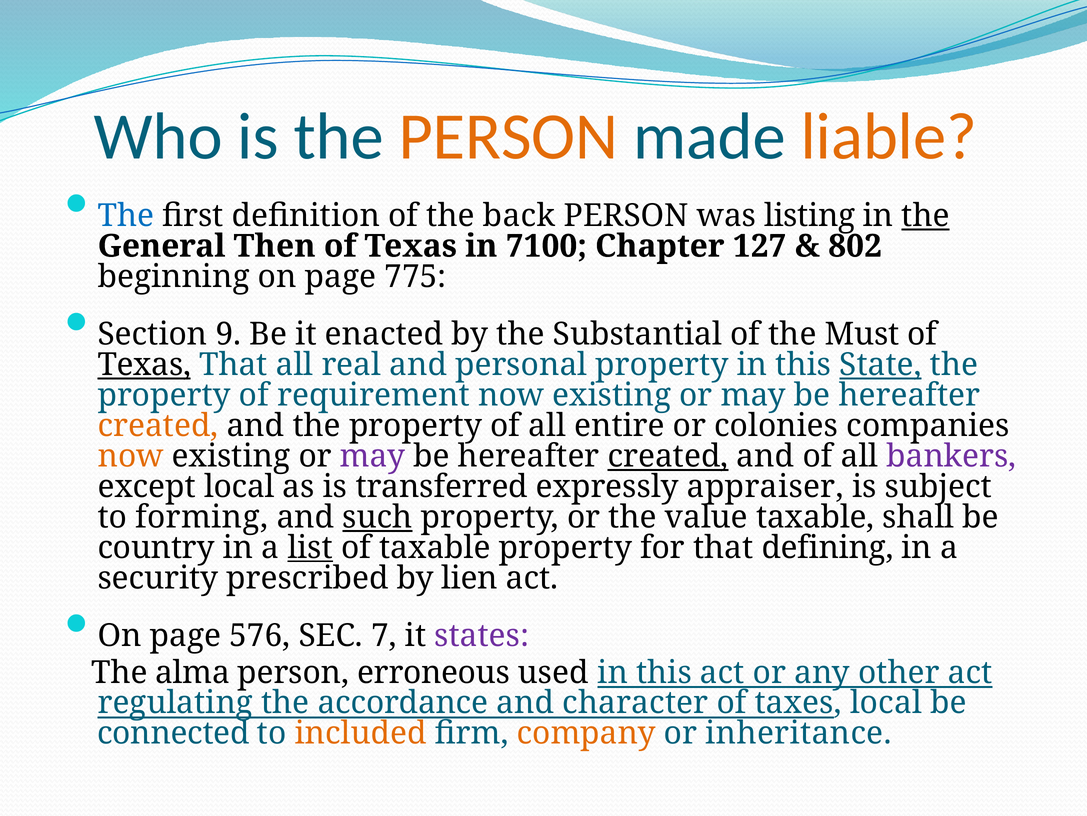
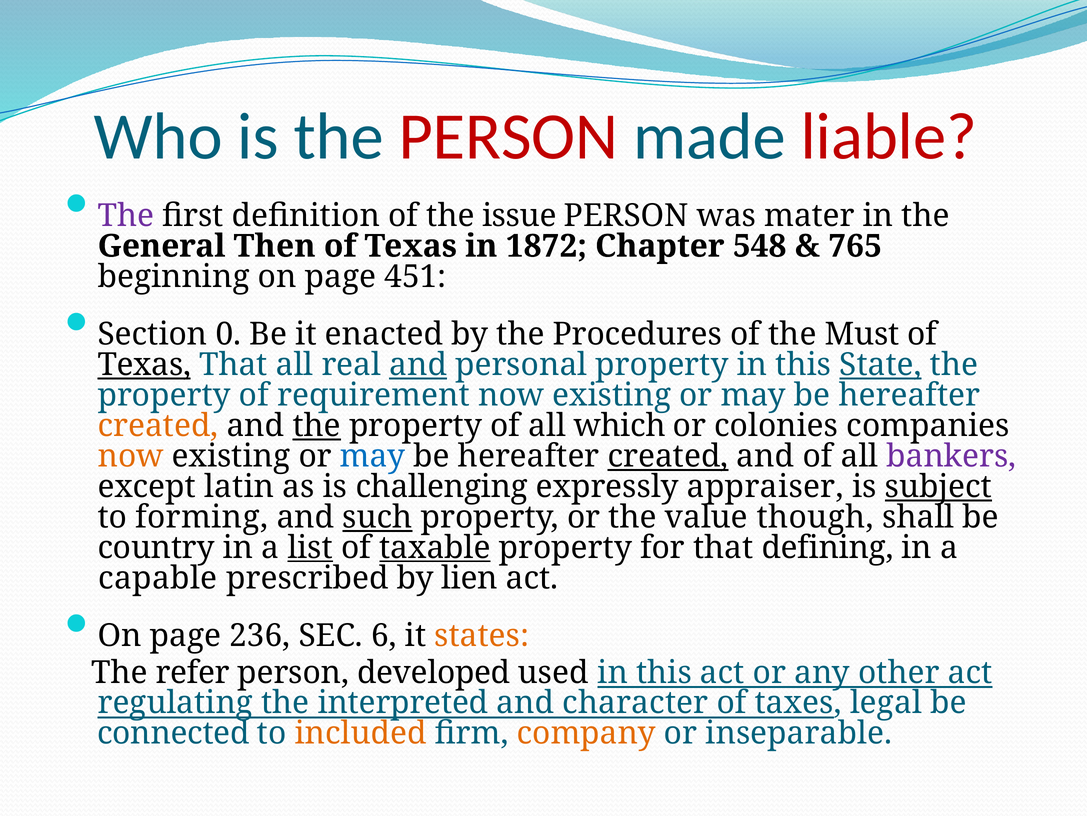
PERSON colour: orange -> red (508, 137)
liable colour: orange -> red (889, 137)
The colour: blue -> purple (126, 216)
back: back -> issue (519, 216)
listing: listing -> mater (810, 216)
the underline: present -> none (926, 216)
7100: 7100 -> 1872 (546, 246)
127: 127 -> 548 (760, 246)
802: 802 -> 765 (855, 246)
775: 775 -> 451 (416, 276)
9: 9 -> 0 (228, 334)
Substantial: Substantial -> Procedures (638, 334)
and underline: none -> present (418, 365)
the underline: none -> present (317, 425)
entire: entire -> which (620, 425)
may colour: purple -> blue (373, 456)
except local: local -> latin (239, 486)
transferred: transferred -> challenging (442, 486)
subject underline: none -> present (938, 486)
value taxable: taxable -> though (815, 517)
taxable underline: none -> present (435, 547)
security: security -> capable (158, 578)
576: 576 -> 236 (260, 635)
7: 7 -> 6 (384, 635)
states colour: purple -> orange (482, 635)
alma: alma -> refer (193, 672)
erroneous: erroneous -> developed (434, 672)
accordance: accordance -> interpreted (403, 702)
taxes local: local -> legal (886, 702)
inheritance: inheritance -> inseparable (799, 733)
